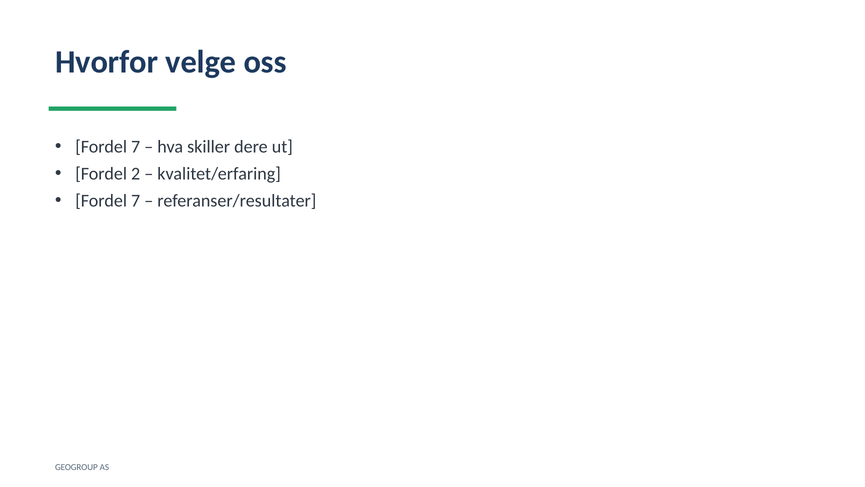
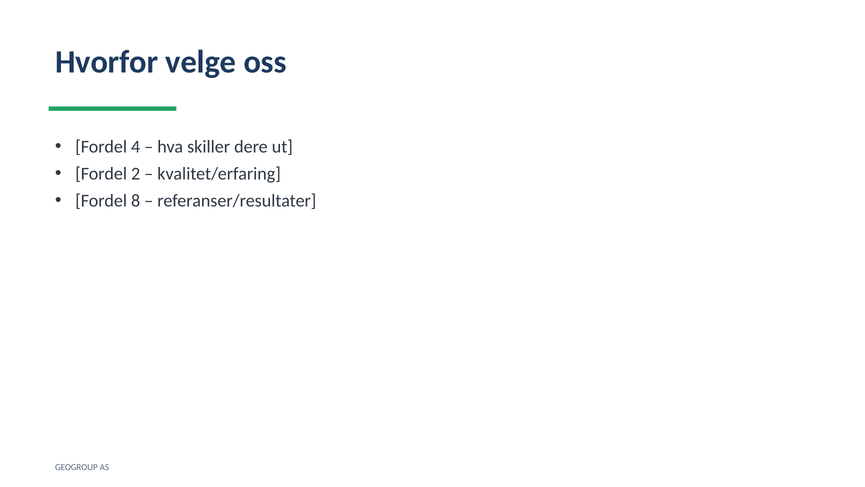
7: 7 -> 4 (136, 147)
7: 7 -> 8 (136, 201)
